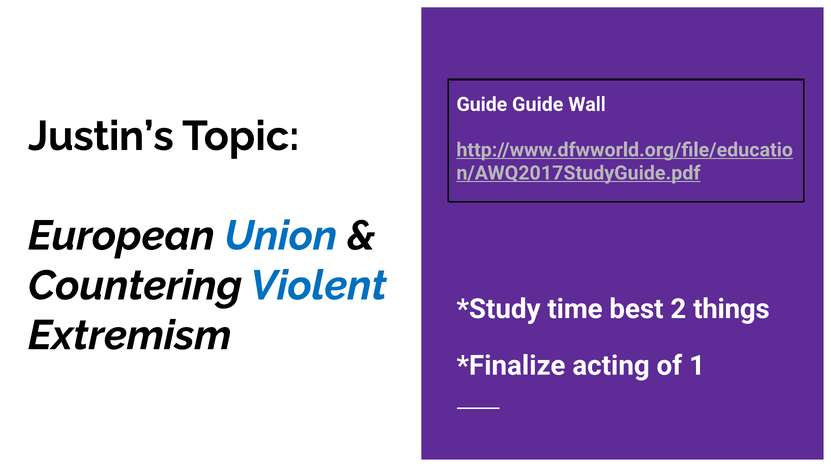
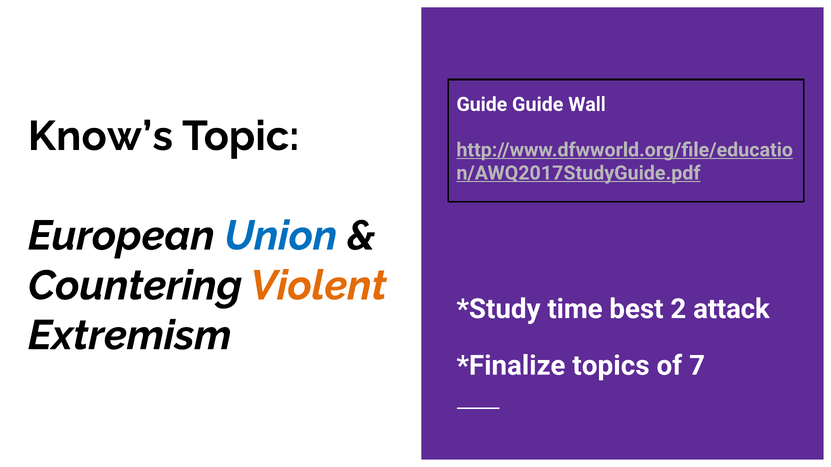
Justin’s: Justin’s -> Know’s (100, 136)
Violent colour: blue -> orange (319, 286)
things: things -> attack (731, 309)
acting: acting -> topics (611, 366)
1: 1 -> 7 (697, 366)
